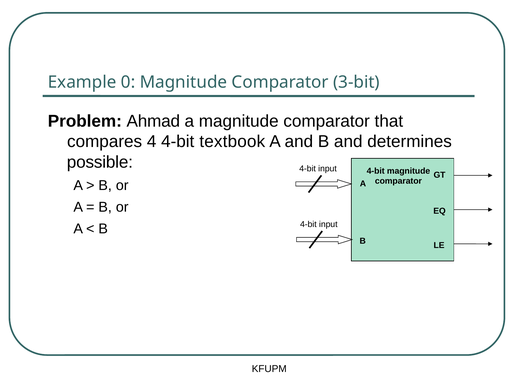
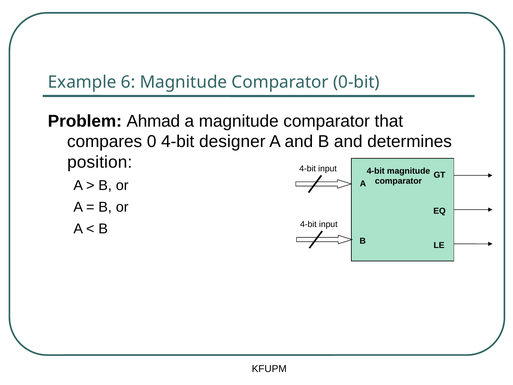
0: 0 -> 6 (128, 82)
3-bit: 3-bit -> 0-bit (356, 82)
4: 4 -> 0 (152, 141)
textbook: textbook -> designer (232, 141)
possible: possible -> position (100, 162)
